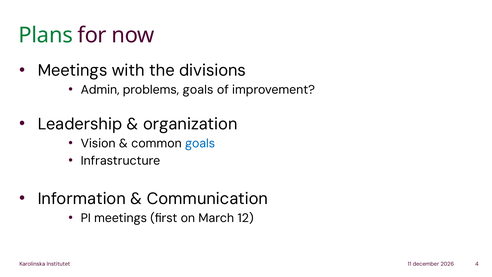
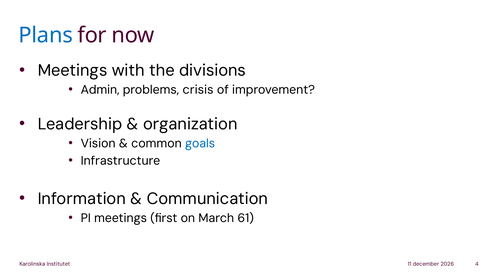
Plans colour: green -> blue (46, 35)
problems goals: goals -> crisis (198, 90)
12: 12 -> 61 (246, 218)
